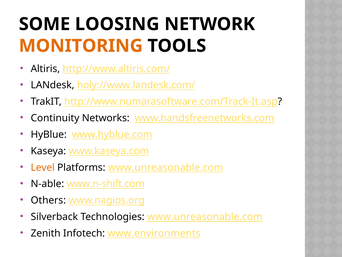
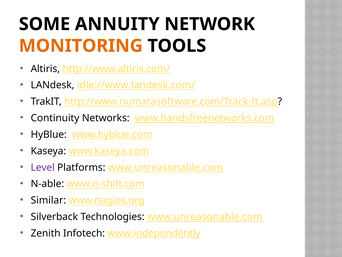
LOOSING: LOOSING -> ANNUITY (117, 24)
holy://www.landesk.com/: holy://www.landesk.com/ -> idle://www.landesk.com/ (136, 85)
Level colour: orange -> purple (43, 167)
Others: Others -> Similar (48, 200)
www.environments: www.environments -> www.independently (154, 233)
